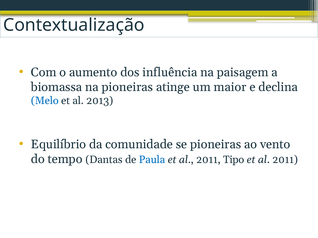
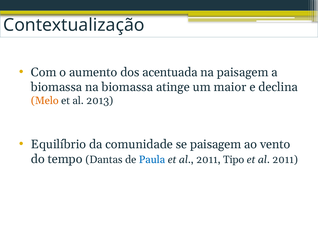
influência: influência -> acentuada (170, 72)
na pioneiras: pioneiras -> biomassa (127, 87)
Melo colour: blue -> orange (45, 101)
se pioneiras: pioneiras -> paisagem (216, 145)
